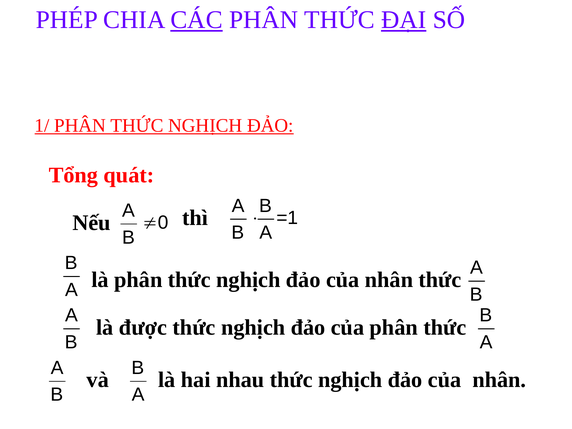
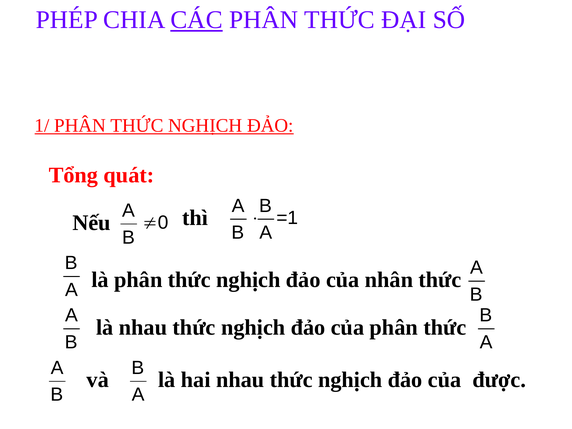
ĐẠI underline: present -> none (404, 20)
là được: được -> nhau (143, 328)
nhân: nhân -> được (499, 380)
